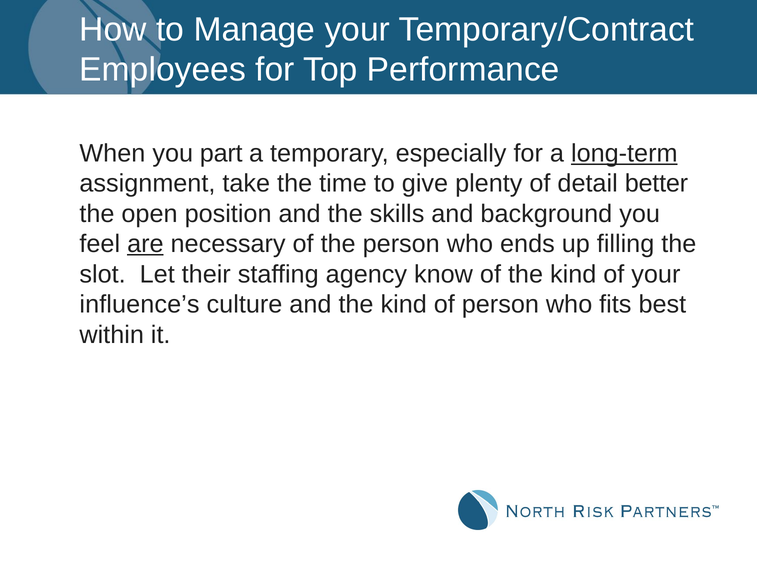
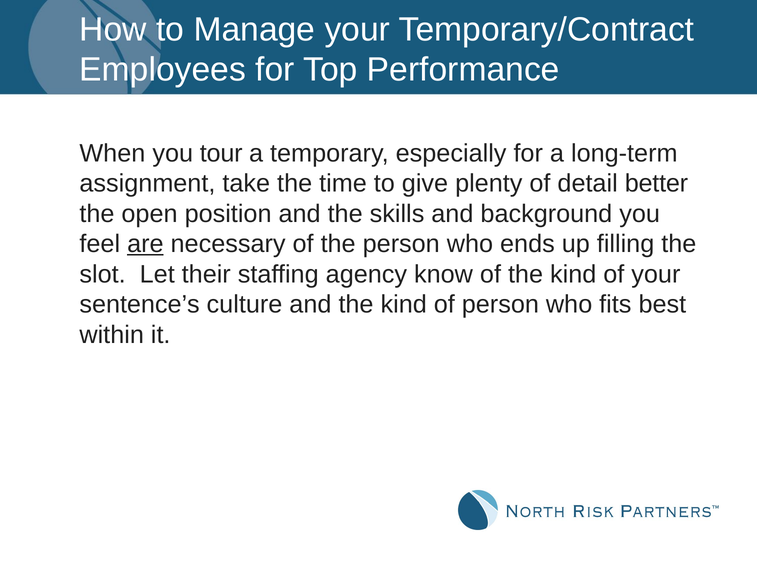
part: part -> tour (221, 153)
long-term underline: present -> none (624, 153)
influence’s: influence’s -> sentence’s (140, 305)
